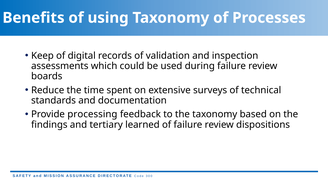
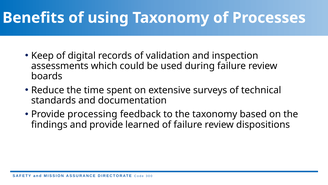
and tertiary: tertiary -> provide (106, 124)
